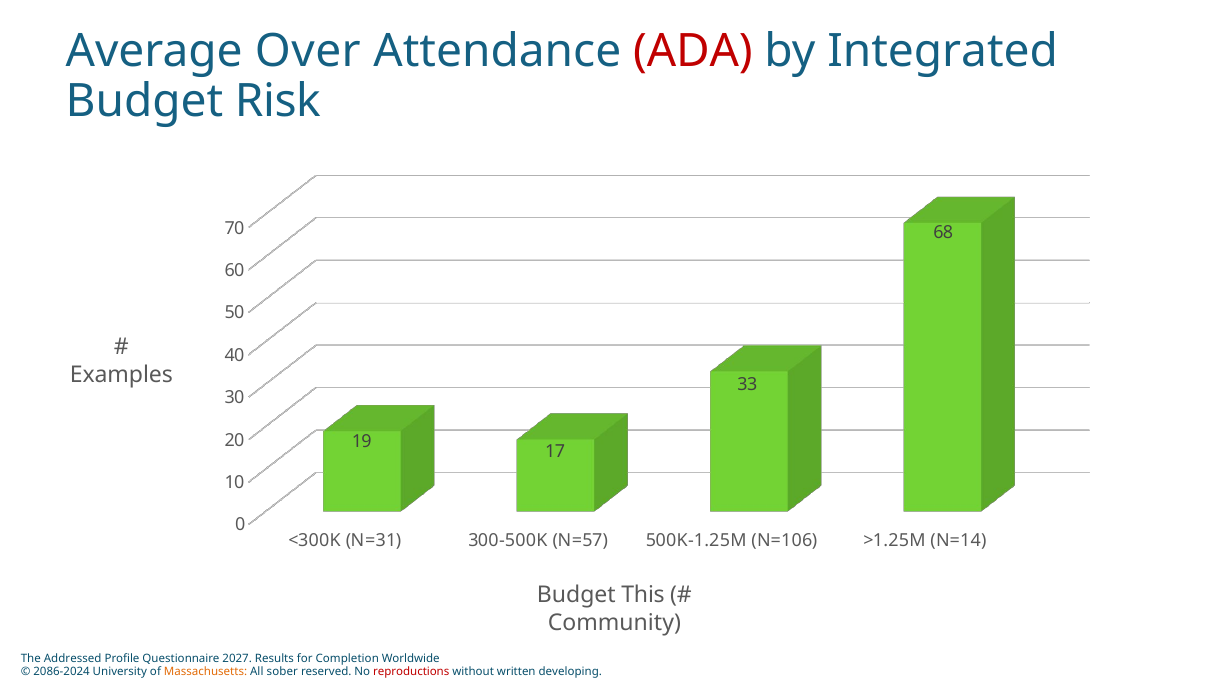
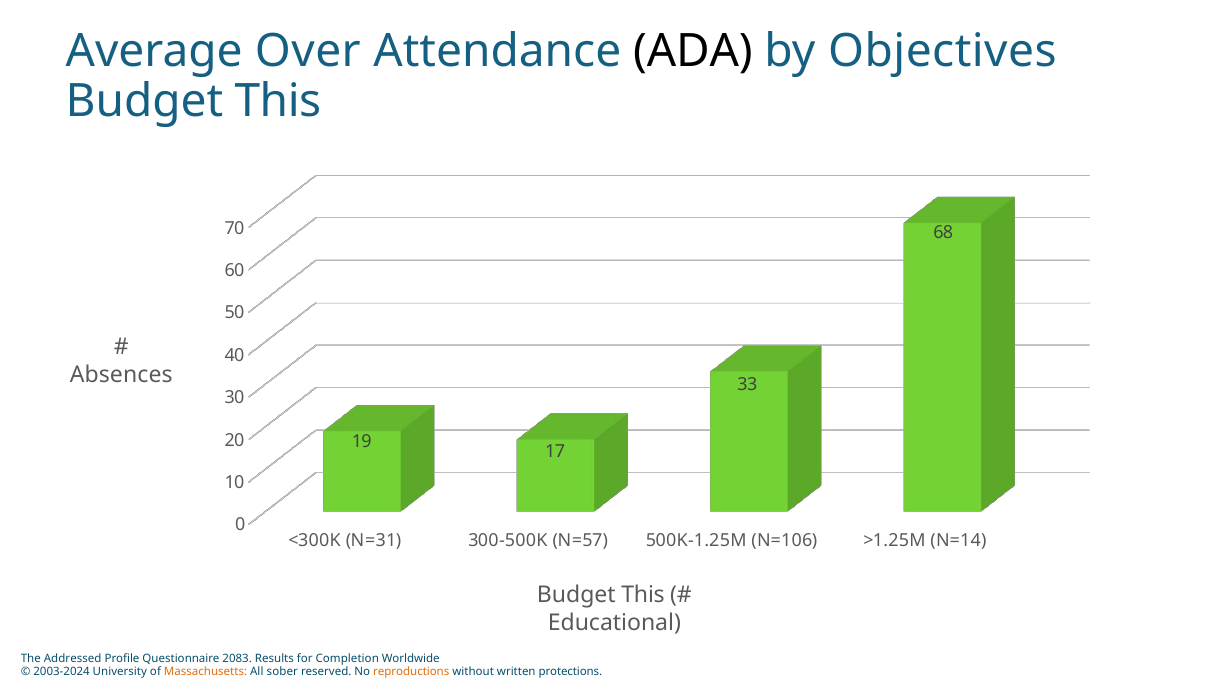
ADA colour: red -> black (693, 52)
Integrated: Integrated -> Objectives (942, 52)
Risk: Risk -> This (278, 101)
Examples: Examples -> Absences (121, 375)
Community: Community -> Educational (614, 623)
2027: 2027 -> 2083 (237, 659)
2086-2024: 2086-2024 -> 2003-2024 (62, 672)
reproductions colour: red -> orange (411, 672)
developing: developing -> protections (570, 672)
